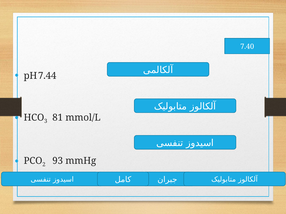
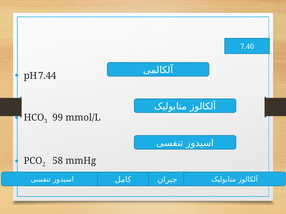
81: 81 -> 99 (58, 118)
93: 93 -> 58 (58, 161)
